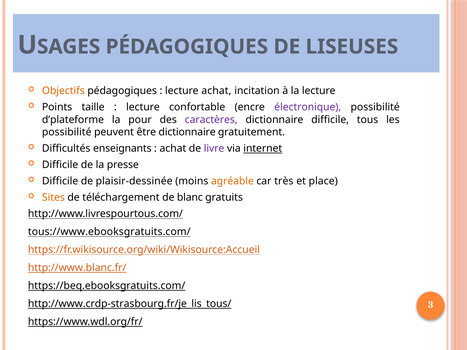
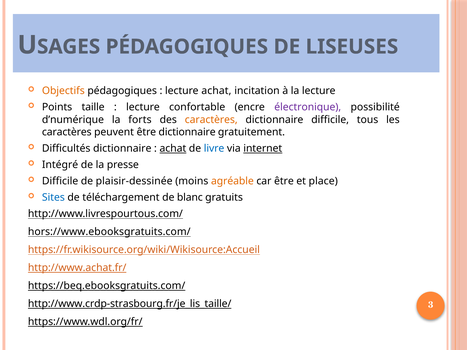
d’plateforme: d’plateforme -> d’numérique (73, 120)
pour: pour -> forts (140, 120)
caractères colour: purple -> orange (211, 120)
possibilité: possibilité -> caractères (67, 132)
Difficultés enseignants: enseignants -> dictionnaire (122, 149)
achat underline: none -> present (173, 149)
livre colour: purple -> blue (214, 149)
Difficile: Difficile -> Intégré (60, 165)
car très: très -> être (284, 181)
Sites colour: orange -> blue (53, 198)
tous://www.ebooksgratuits.com/: tous://www.ebooksgratuits.com/ -> hors://www.ebooksgratuits.com/ (109, 232)
http://www.blanc.fr/: http://www.blanc.fr/ -> http://www.achat.fr/ (77, 268)
http://www.crdp-strasbourg.fr/je_lis_tous/: http://www.crdp-strasbourg.fr/je_lis_tous/ -> http://www.crdp-strasbourg.fr/je_lis_taille/ (130, 304)
